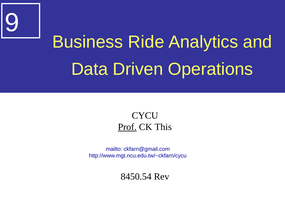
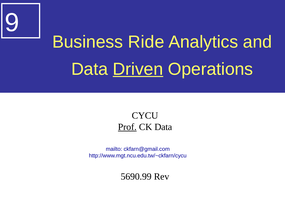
Driven underline: none -> present (138, 69)
CK This: This -> Data (163, 127)
8450.54: 8450.54 -> 5690.99 (136, 176)
